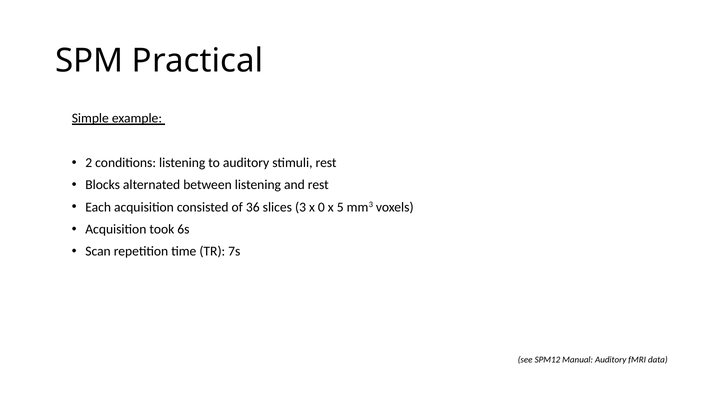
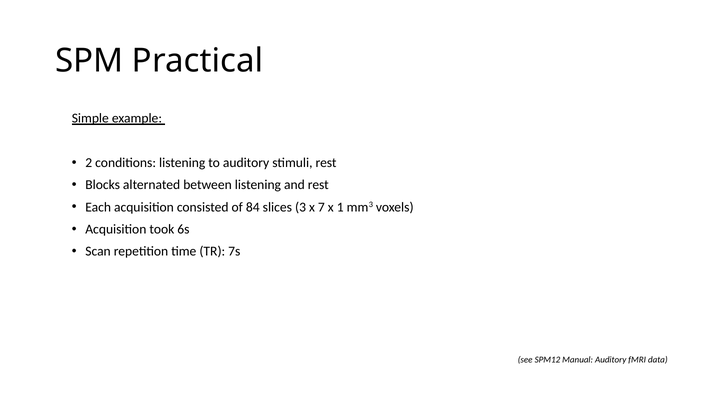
36: 36 -> 84 (253, 207)
0: 0 -> 7 (321, 207)
5: 5 -> 1 (340, 207)
